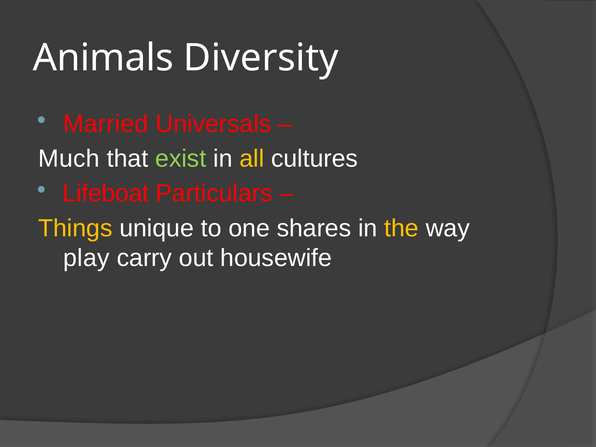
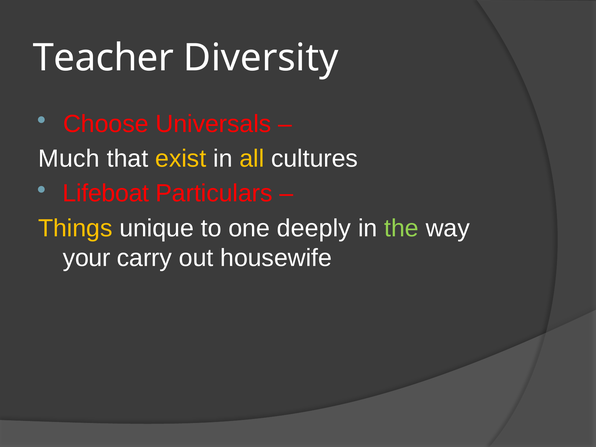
Animals: Animals -> Teacher (103, 58)
Married: Married -> Choose (106, 124)
exist colour: light green -> yellow (181, 159)
shares: shares -> deeply (314, 228)
the colour: yellow -> light green (402, 228)
play: play -> your (87, 258)
